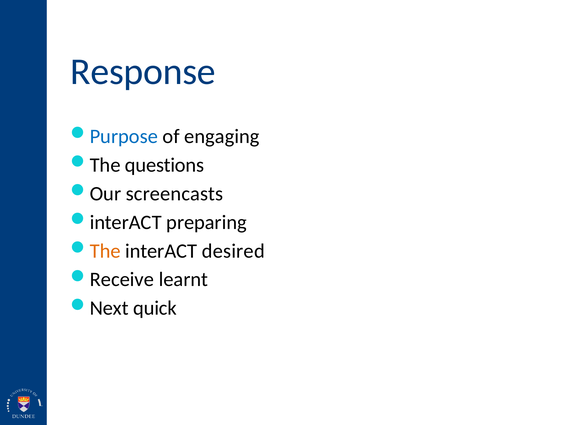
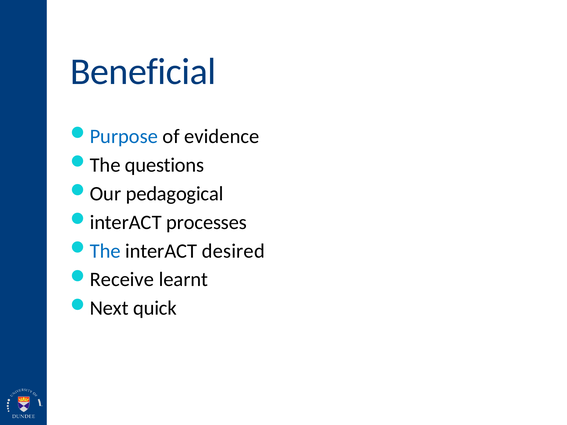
Response: Response -> Beneficial (143, 72)
engaging: engaging -> evidence (222, 137)
screencasts: screencasts -> pedagogical (175, 194)
preparing: preparing -> processes (207, 222)
The colour: orange -> blue (105, 251)
